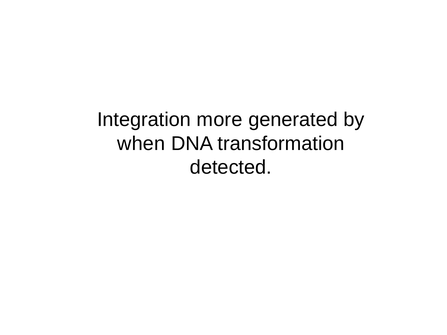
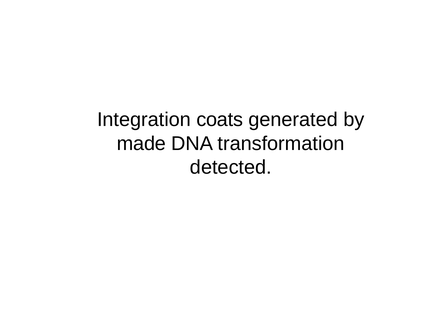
more: more -> coats (220, 120)
when: when -> made (141, 144)
